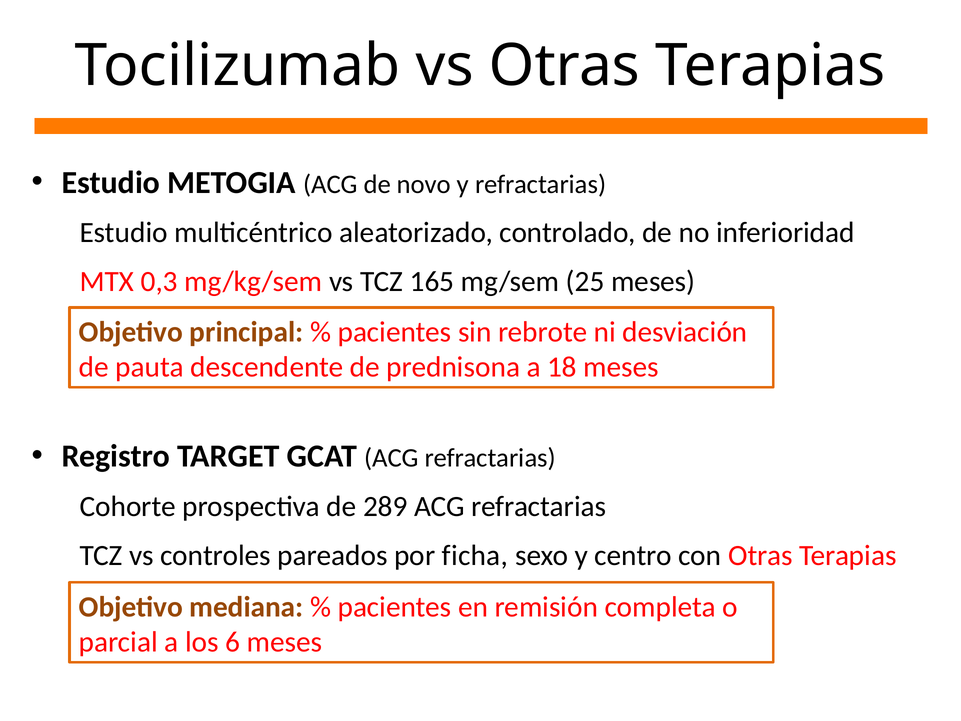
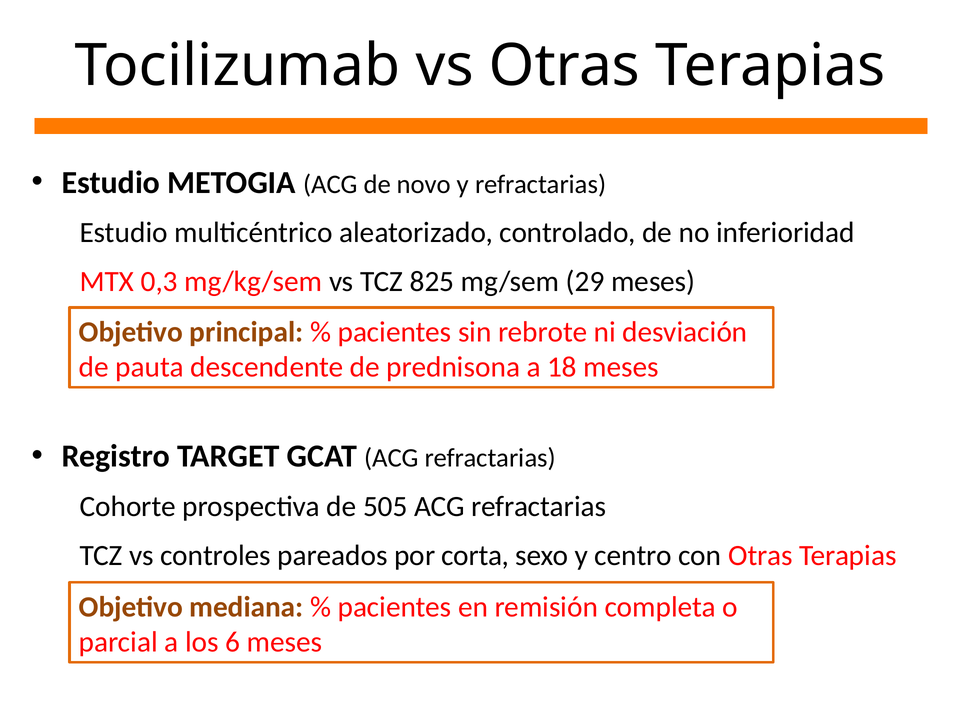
165: 165 -> 825 (432, 282)
25: 25 -> 29 (585, 282)
289: 289 -> 505 (385, 507)
ficha: ficha -> corta (475, 555)
